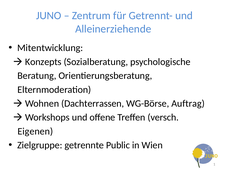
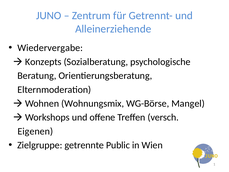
Mitentwicklung: Mitentwicklung -> Wiedervergabe (50, 48)
Dachterrassen: Dachterrassen -> Wohnungsmix (93, 103)
Auftrag: Auftrag -> Mangel (188, 103)
